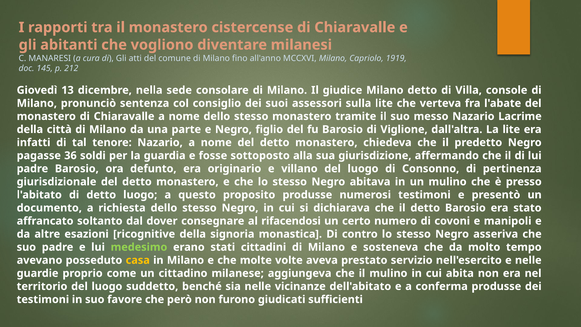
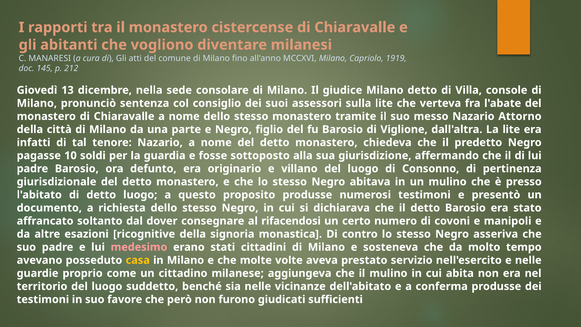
Lacrime: Lacrime -> Attorno (520, 116)
36: 36 -> 10 (70, 155)
medesimo colour: light green -> pink (139, 247)
